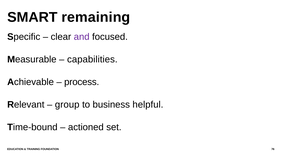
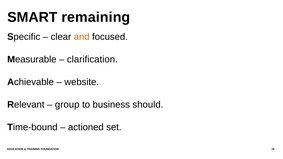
and colour: purple -> orange (82, 37)
capabilities: capabilities -> clarification (92, 59)
process: process -> website (82, 82)
helpful: helpful -> should (148, 105)
